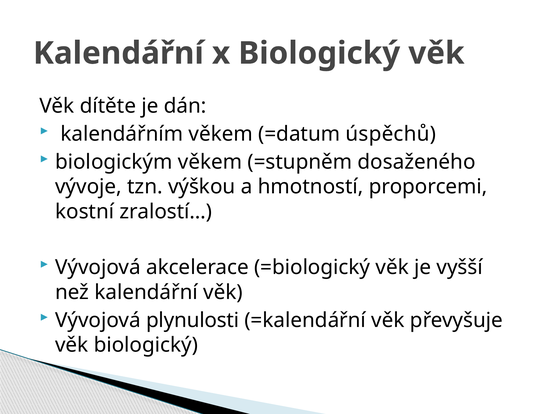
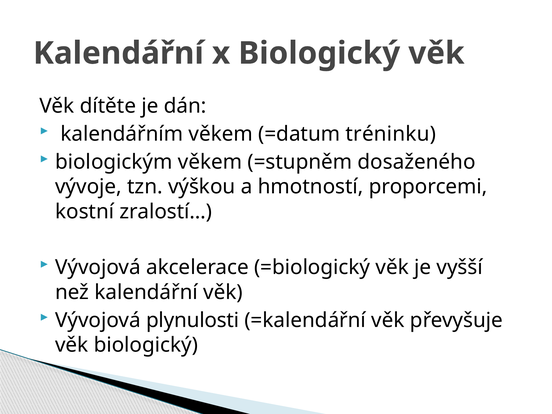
úspěchů: úspěchů -> tréninku (391, 134)
